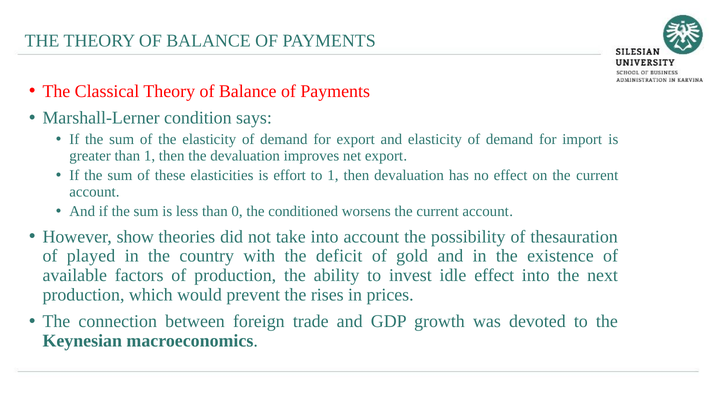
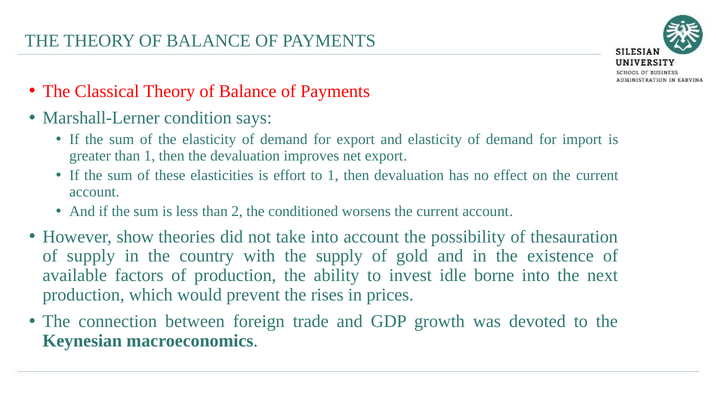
0: 0 -> 2 (237, 211)
of played: played -> supply (91, 256)
the deficit: deficit -> supply (339, 256)
idle effect: effect -> borne (494, 275)
